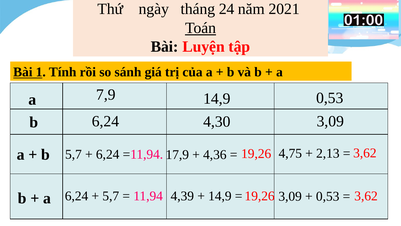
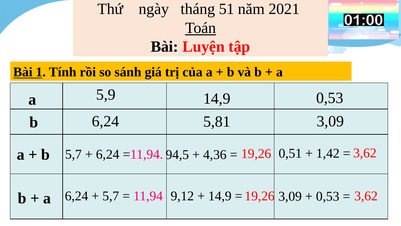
24: 24 -> 51 (227, 9)
7,9: 7,9 -> 5,9 (106, 94)
4,30: 4,30 -> 5,81 (217, 122)
4,75: 4,75 -> 0,51 (290, 153)
2,13: 2,13 -> 1,42 (328, 153)
17,9: 17,9 -> 94,5 (177, 155)
4,39: 4,39 -> 9,12 (182, 196)
